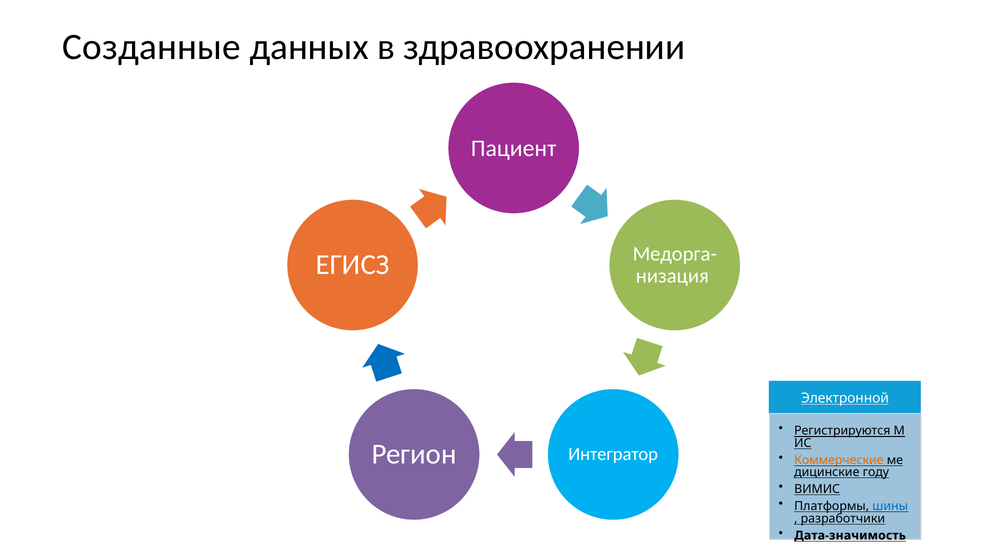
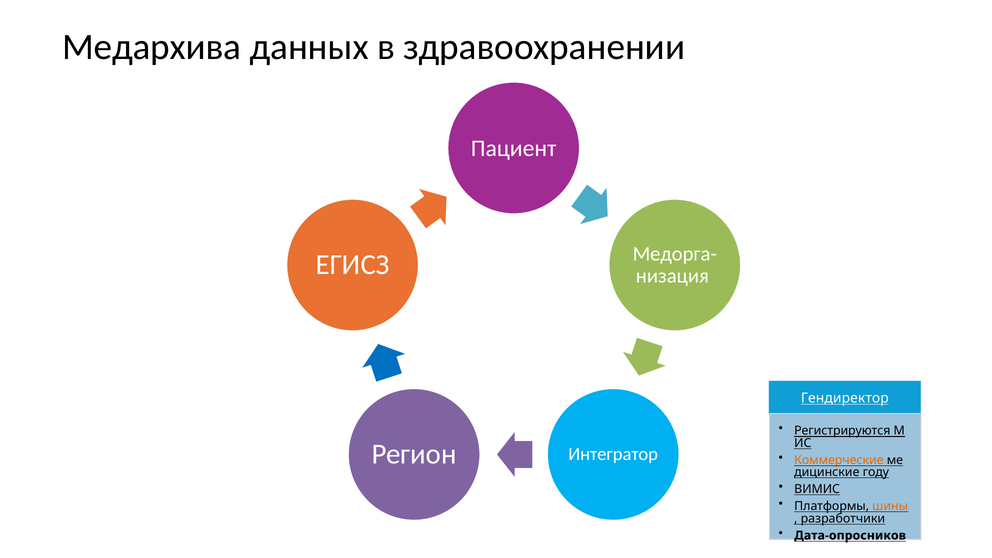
Созданные: Созданные -> Медархива (152, 47)
Электронной: Электронной -> Гендиректор (845, 398)
шины colour: blue -> orange (890, 506)
Дата-значимость: Дата-значимость -> Дата-опросников (850, 535)
